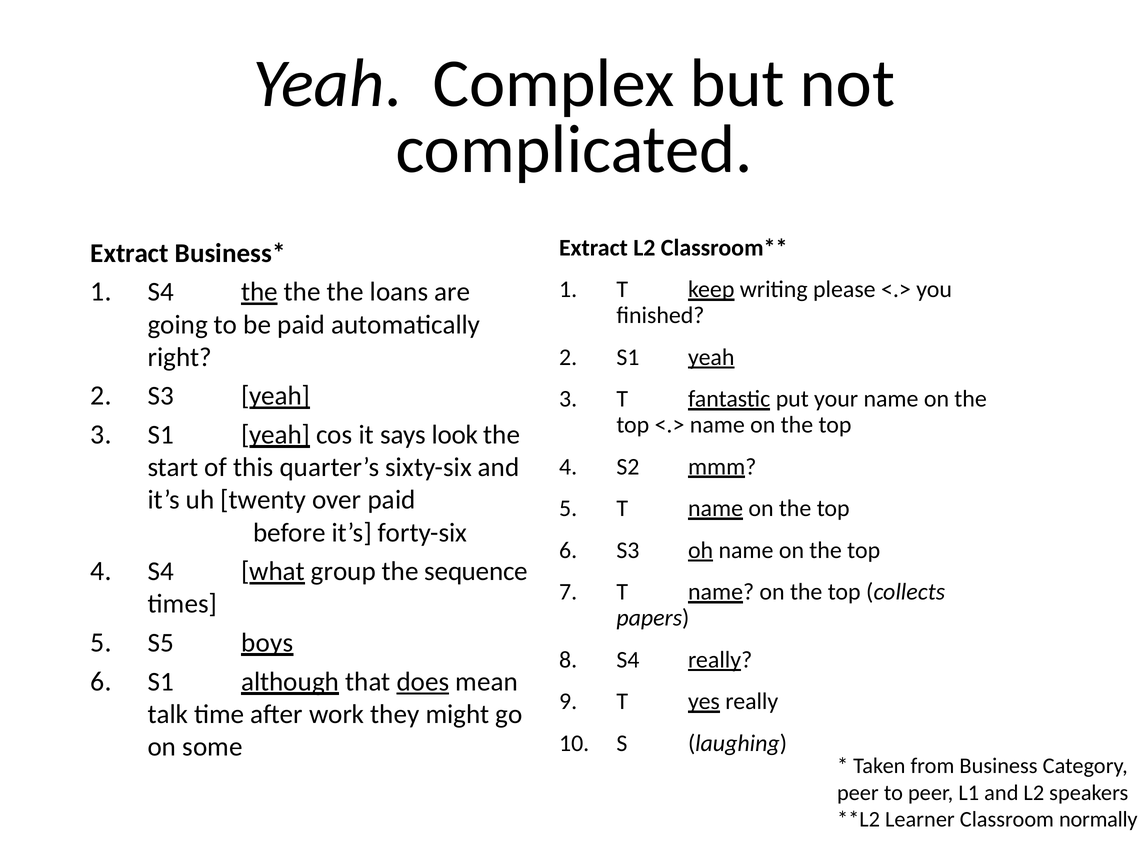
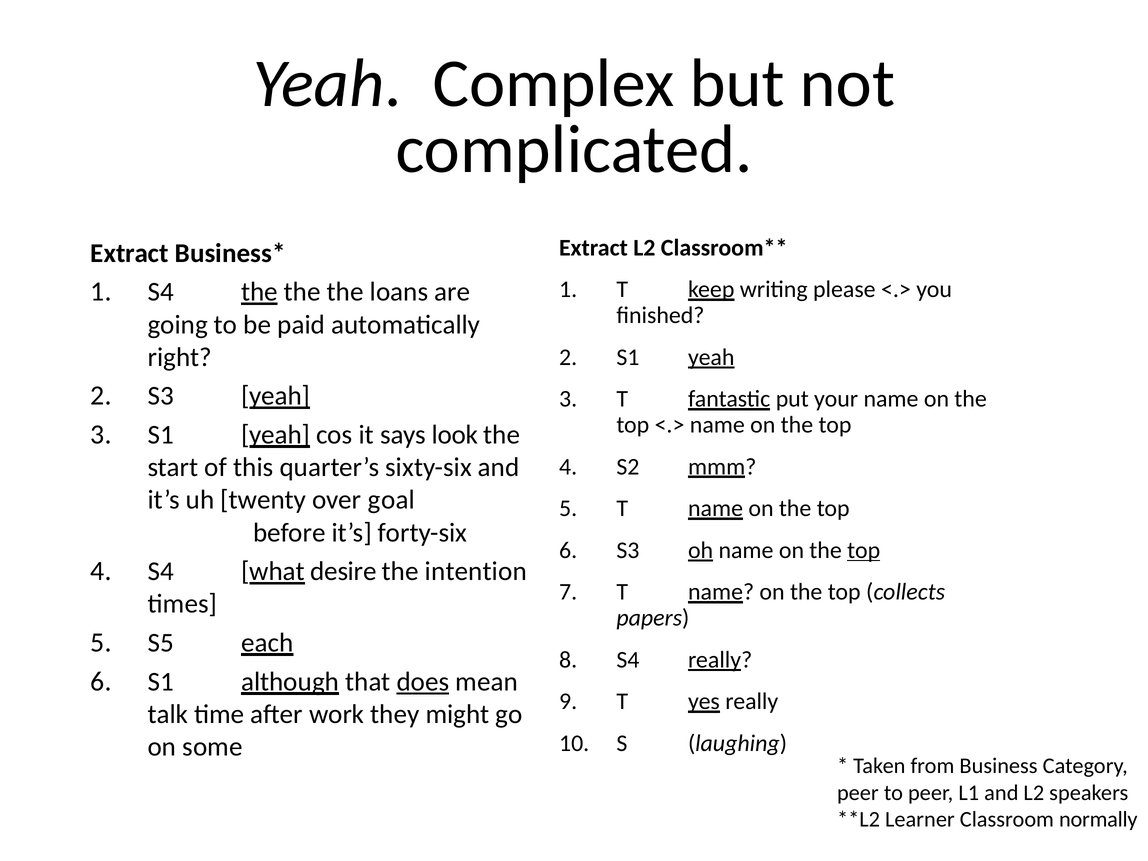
over paid: paid -> goal (392, 500)
top underline: none -> present (864, 550)
group: group -> desire (343, 571)
sequence: sequence -> intention (476, 571)
boys: boys -> each (267, 643)
